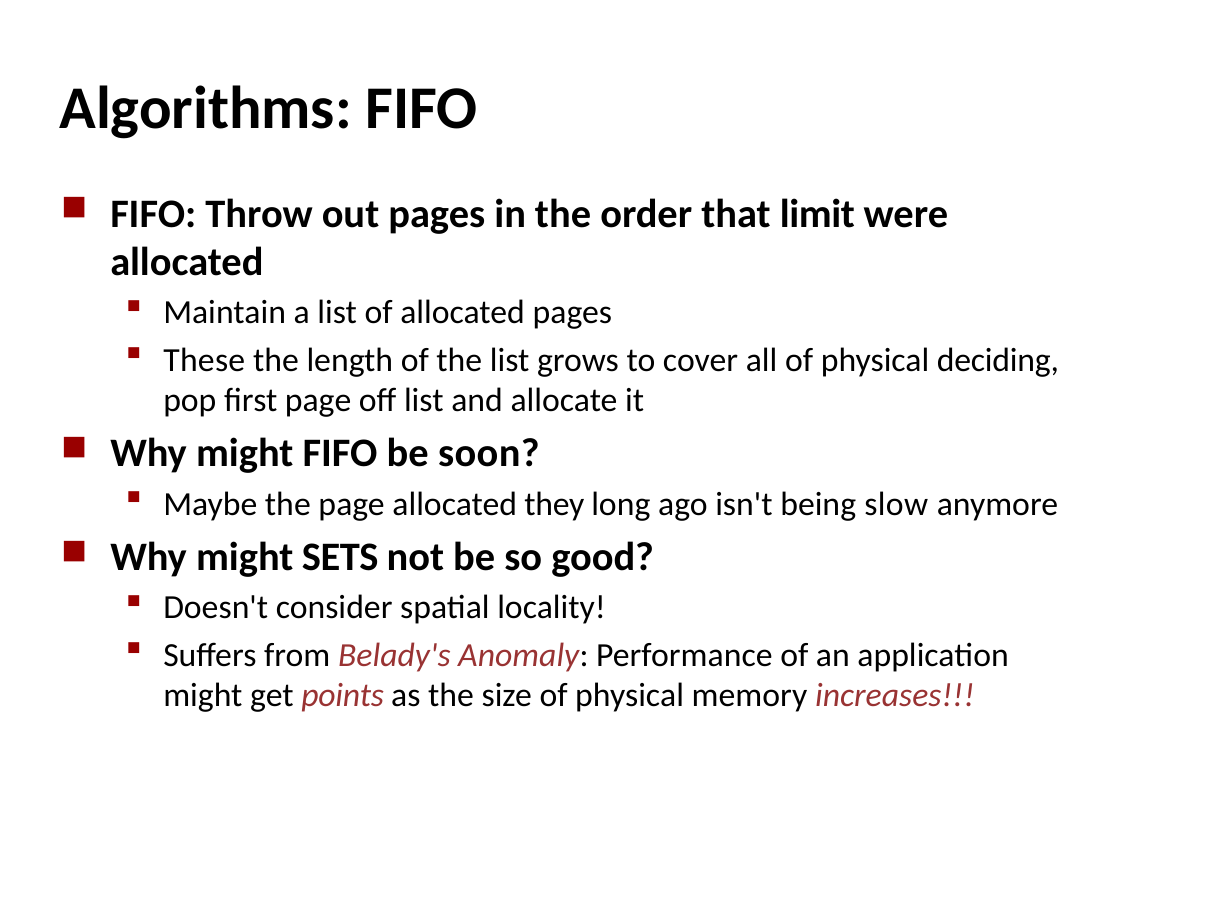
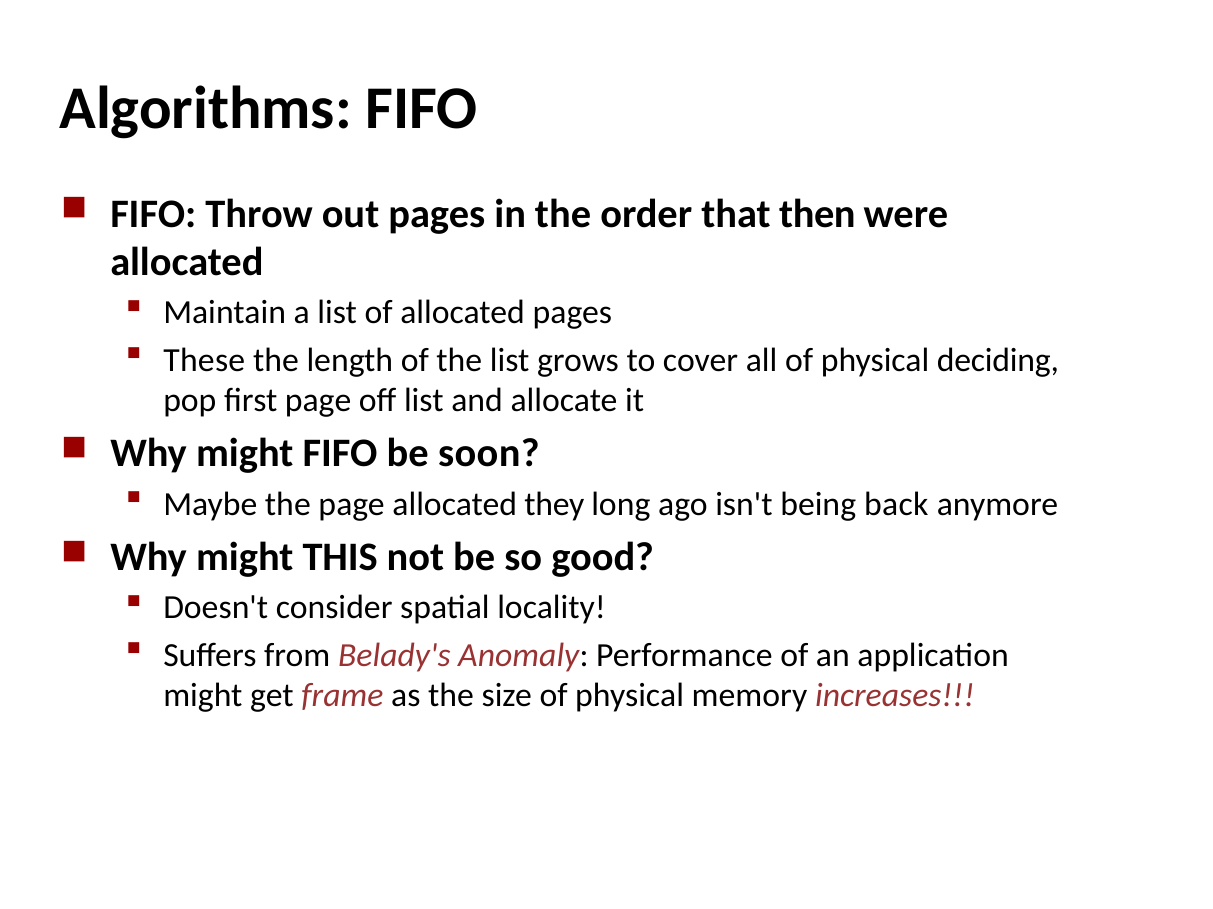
limit: limit -> then (817, 214)
slow: slow -> back (896, 505)
SETS: SETS -> THIS (340, 558)
points: points -> frame (342, 696)
